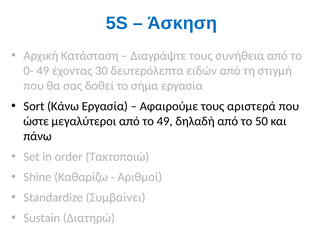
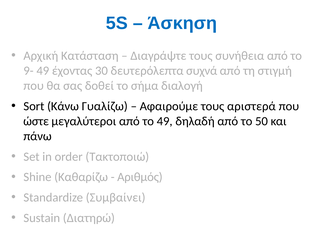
0-: 0- -> 9- (29, 71)
ειδών: ειδών -> συχνά (202, 71)
σήμα εργασία: εργασία -> διαλογή (182, 86)
Κάνω Εργασία: Εργασία -> Γυαλίζω (105, 106)
Αριθμοί: Αριθμοί -> Αριθμός (140, 177)
